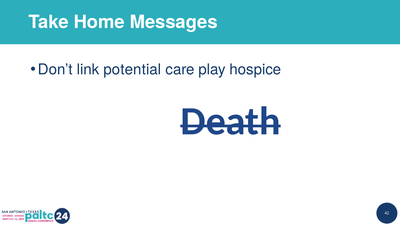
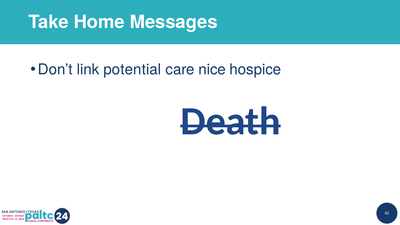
play: play -> nice (212, 69)
